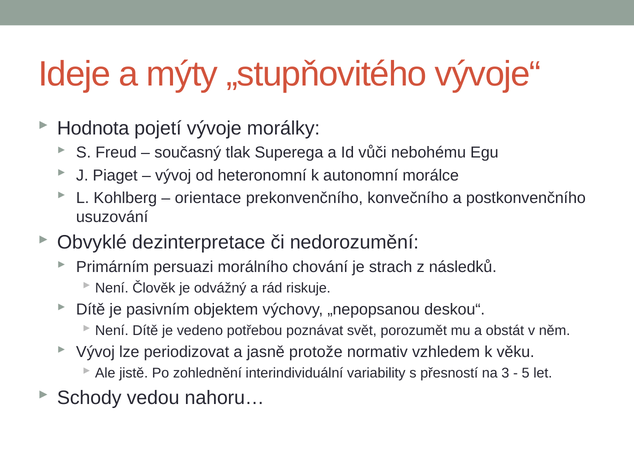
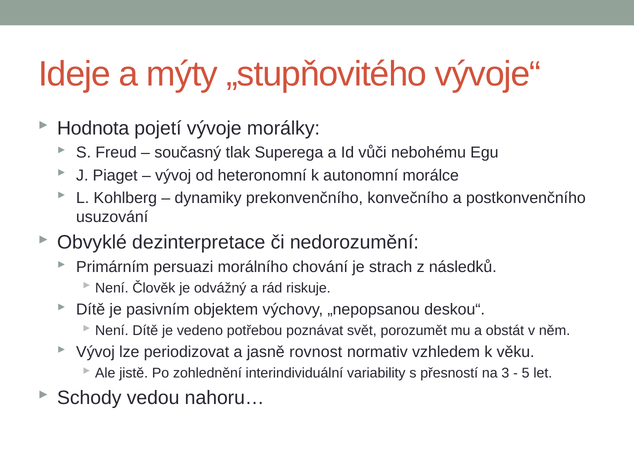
orientace: orientace -> dynamiky (208, 198)
protože: protože -> rovnost (316, 352)
